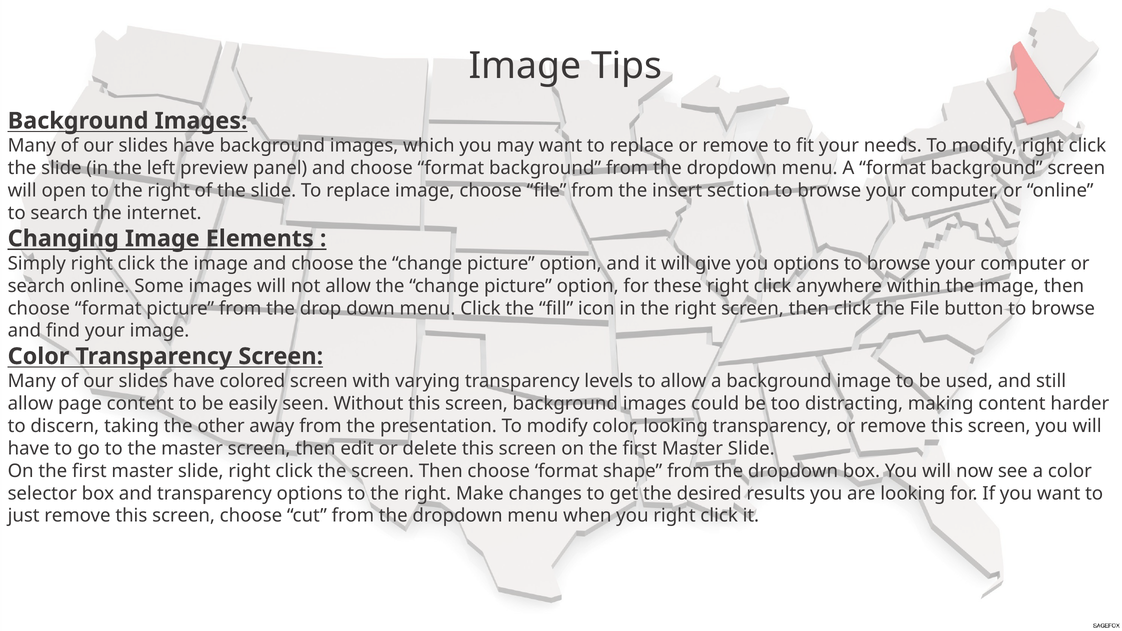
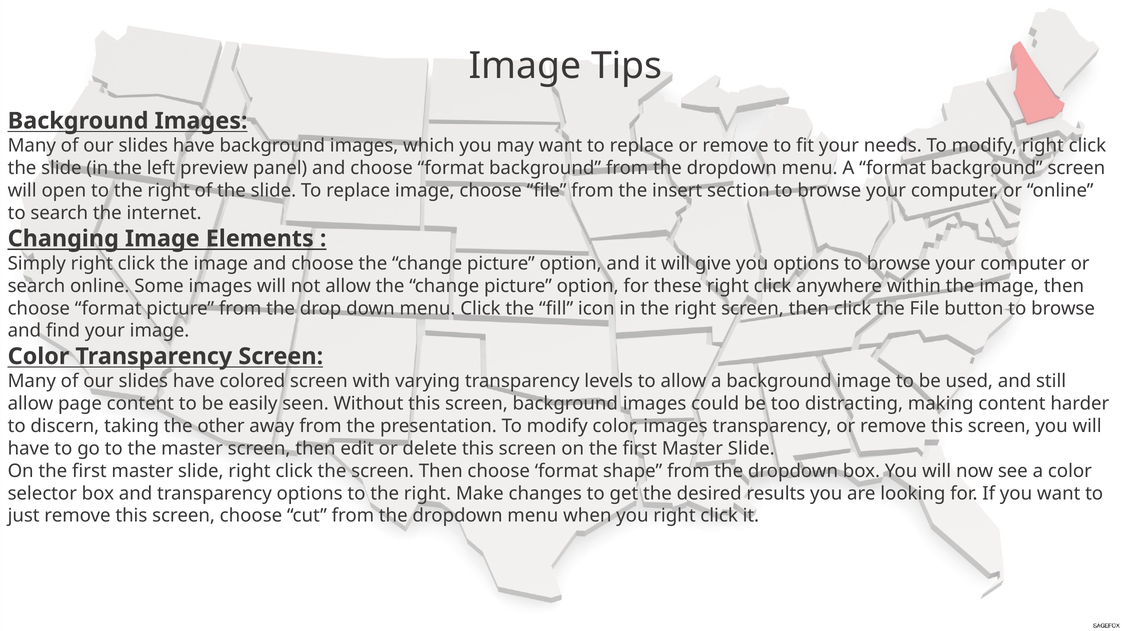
color looking: looking -> images (675, 426)
